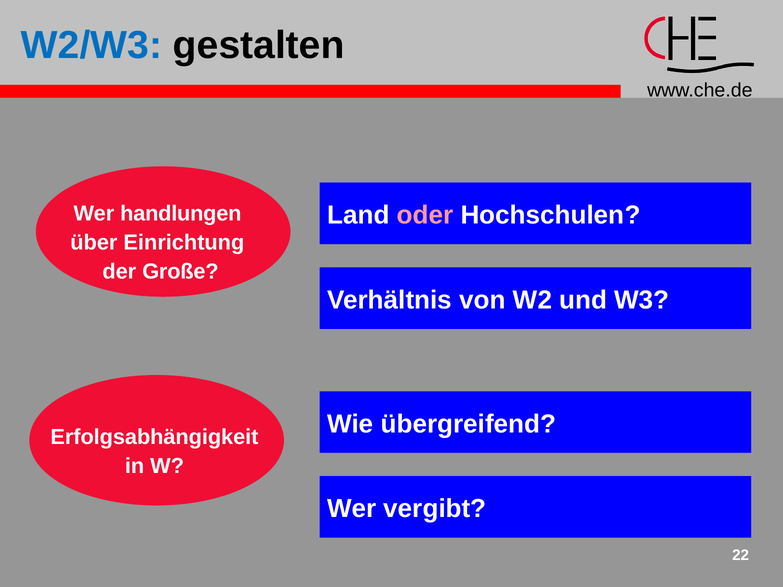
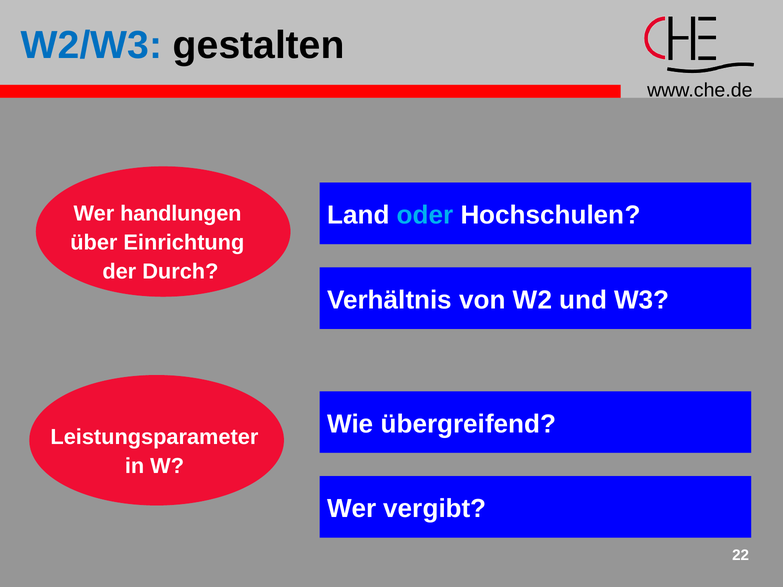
oder colour: pink -> light blue (425, 215)
Große: Große -> Durch (180, 272)
Erfolgsabhängigkeit: Erfolgsabhängigkeit -> Leistungsparameter (154, 437)
